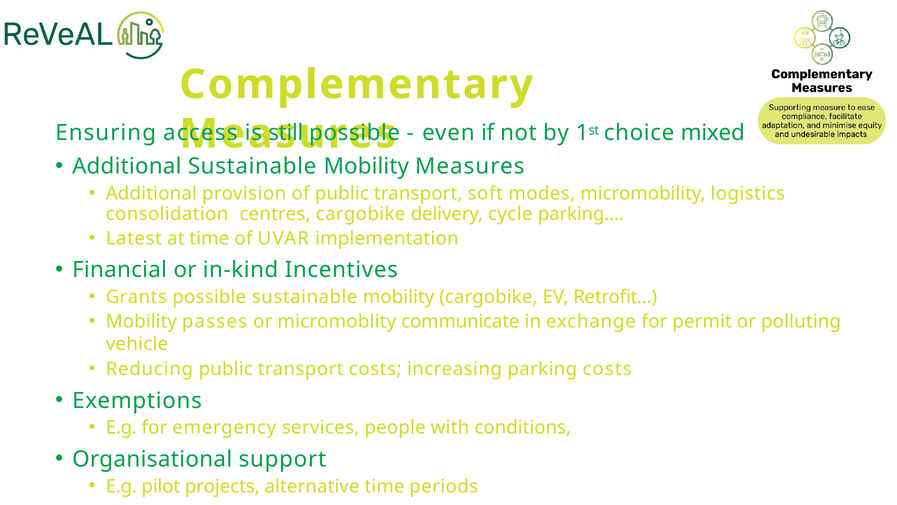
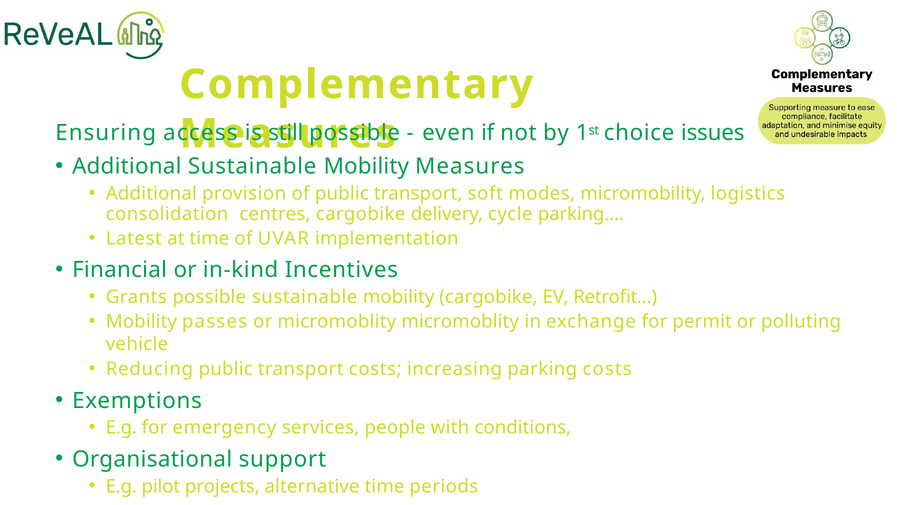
mixed: mixed -> issues (713, 133)
micromoblity communicate: communicate -> micromoblity (460, 322)
